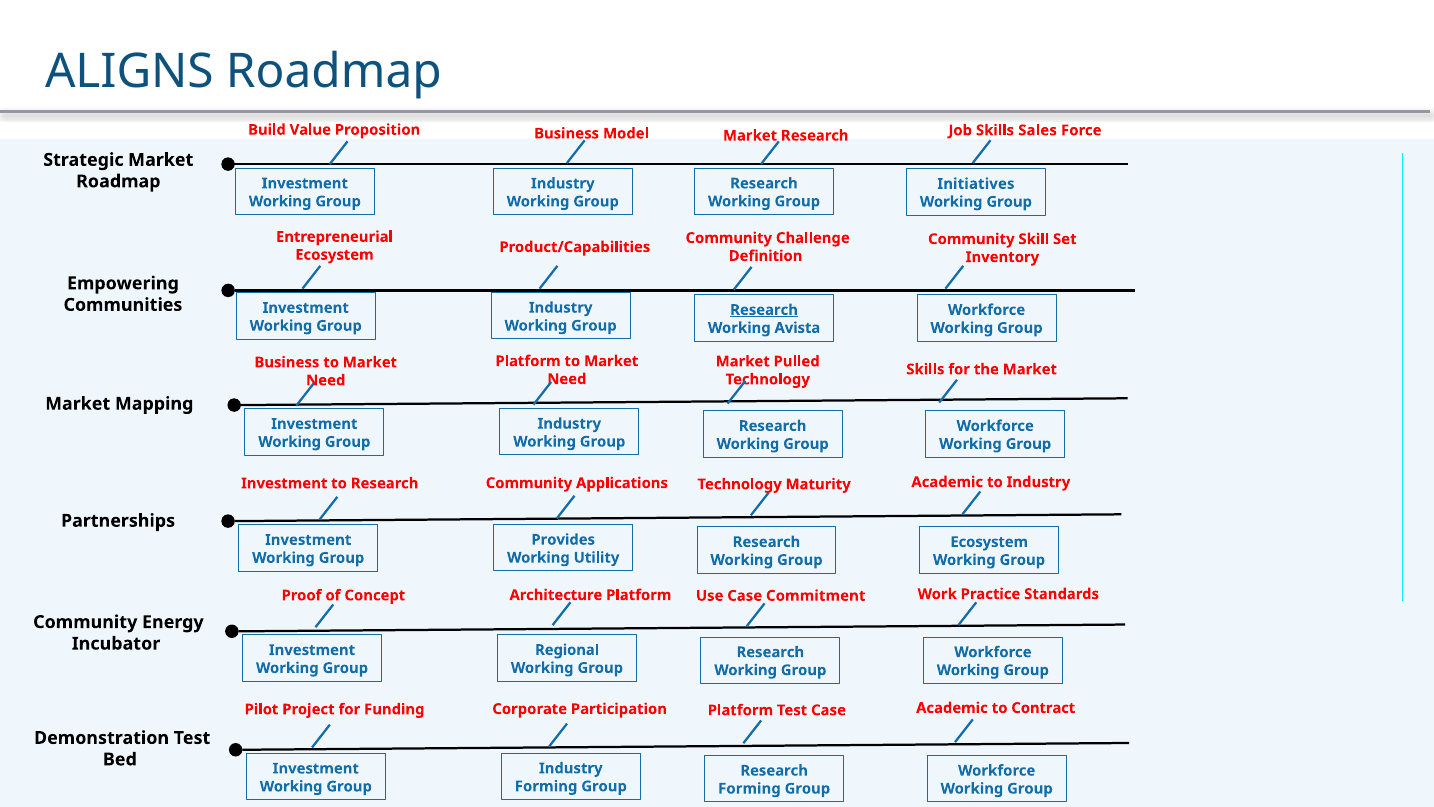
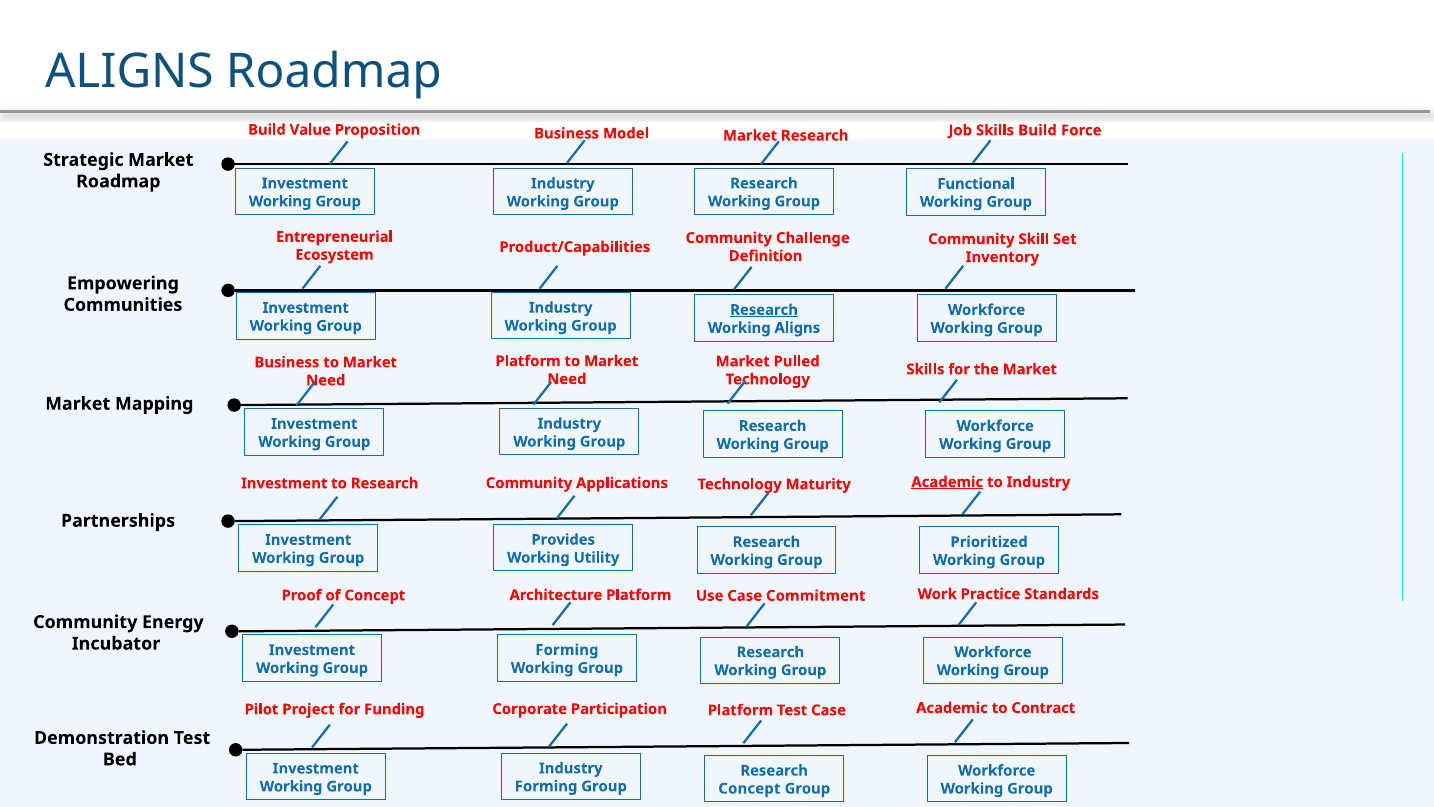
Skills Sales: Sales -> Build (1038, 130)
Initiatives: Initiatives -> Functional (976, 184)
Working Avista: Avista -> Aligns (797, 328)
Academic underline: none -> present (947, 482)
Ecosystem: Ecosystem -> Prioritized (989, 542)
Regional: Regional -> Forming (567, 650)
Forming: Forming -> Concept (749, 788)
